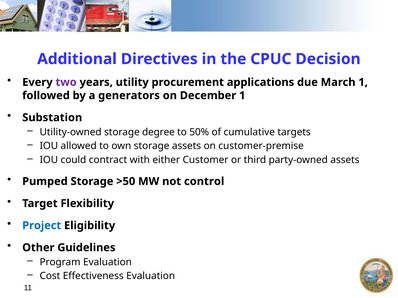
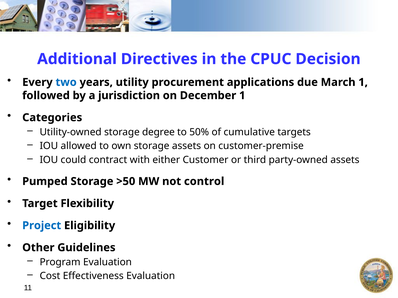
two colour: purple -> blue (66, 82)
generators: generators -> jurisdiction (129, 96)
Substation: Substation -> Categories (52, 118)
